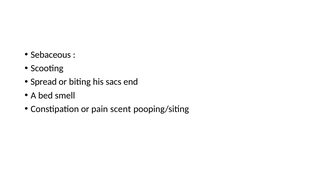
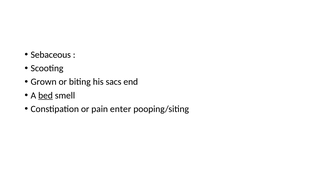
Spread: Spread -> Grown (44, 82)
bed underline: none -> present (46, 95)
scent: scent -> enter (121, 109)
